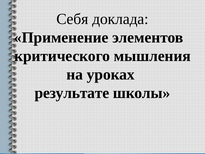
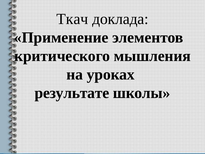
Себя: Себя -> Ткач (72, 19)
